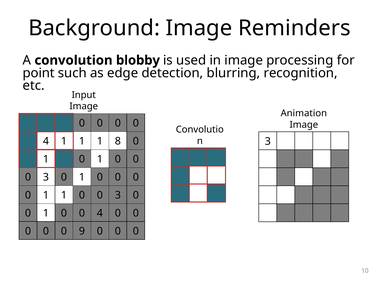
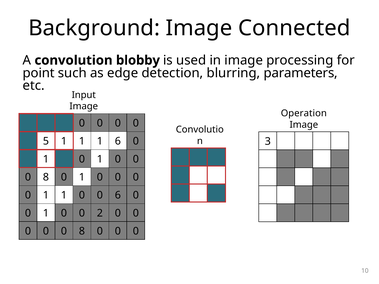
Reminders: Reminders -> Connected (294, 28)
recognition: recognition -> parameters (301, 73)
Animation: Animation -> Operation (304, 113)
4: 4 -> 5 (46, 141)
1 8: 8 -> 6 (118, 141)
3: 3 -> 8 (46, 177)
1 0 0 3: 3 -> 6 (118, 195)
1 0 0 4: 4 -> 2 (100, 213)
9: 9 -> 8 (82, 231)
